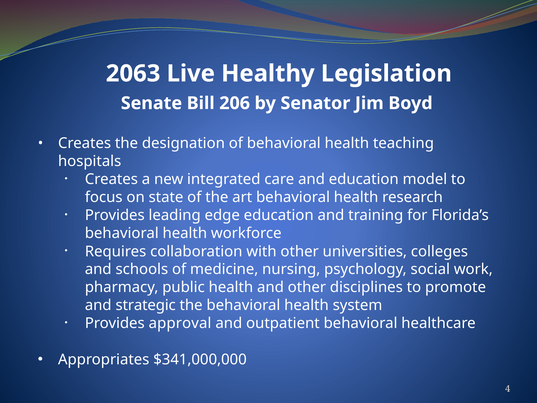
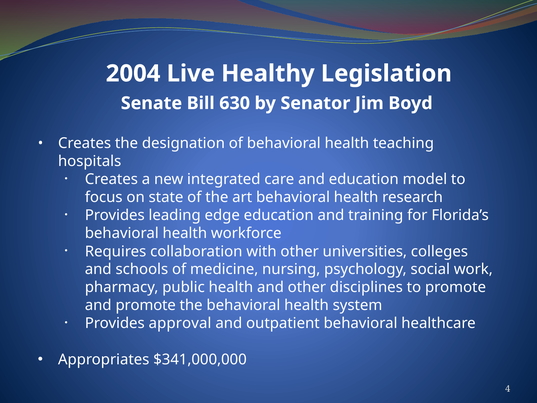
2063: 2063 -> 2004 (133, 73)
206: 206 -> 630 (235, 103)
and strategic: strategic -> promote (146, 305)
